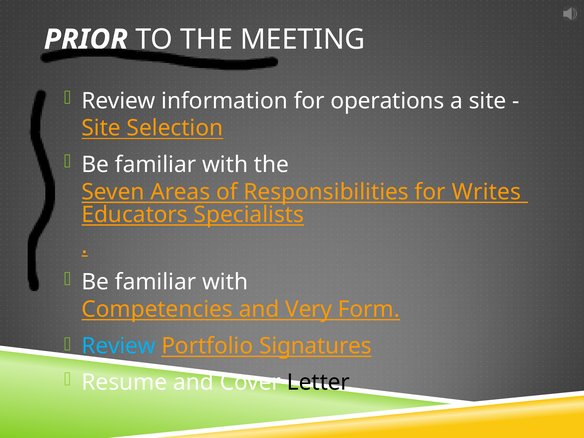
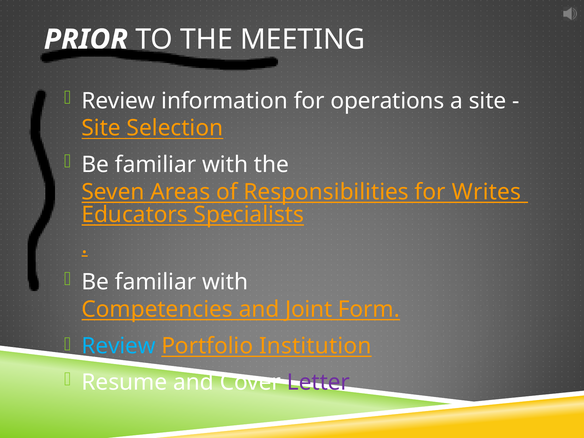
Very: Very -> Joint (309, 309)
Signatures: Signatures -> Institution (315, 346)
Letter colour: black -> purple (318, 382)
